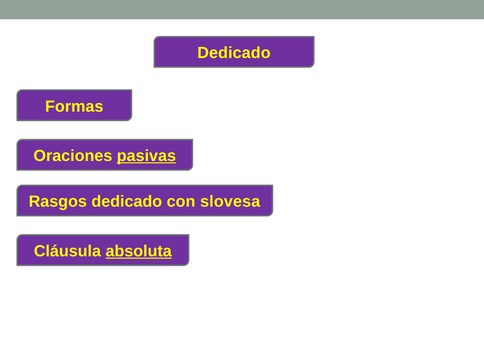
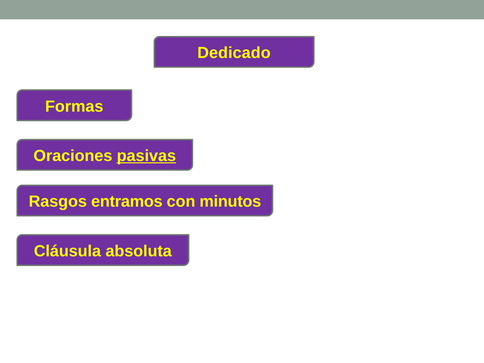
Rasgos dedicado: dedicado -> entramos (127, 202)
slovesa: slovesa -> minutos (230, 202)
absoluta underline: present -> none (139, 251)
